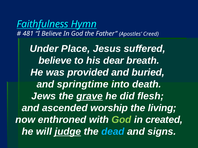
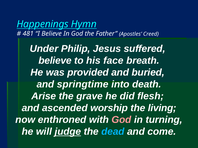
Faithfulness: Faithfulness -> Happenings (43, 24)
Place: Place -> Philip (76, 49)
dear: dear -> face (113, 61)
Jews: Jews -> Arise (44, 96)
grave underline: present -> none (90, 96)
God colour: light green -> pink (121, 120)
created: created -> turning (164, 120)
signs: signs -> come (162, 132)
